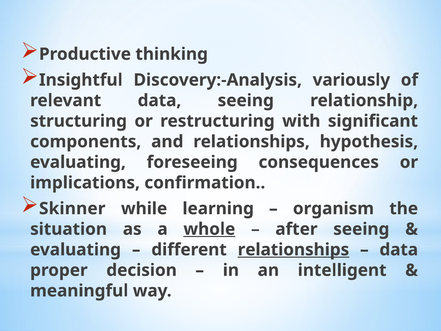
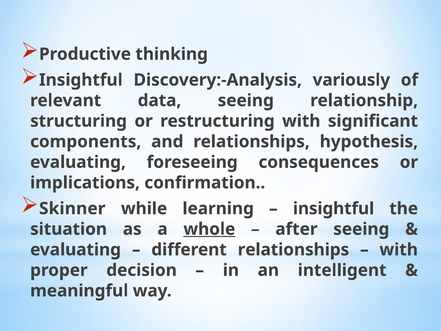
organism: organism -> insightful (334, 208)
relationships underline: present -> none (293, 249)
data: data -> with (399, 249)
